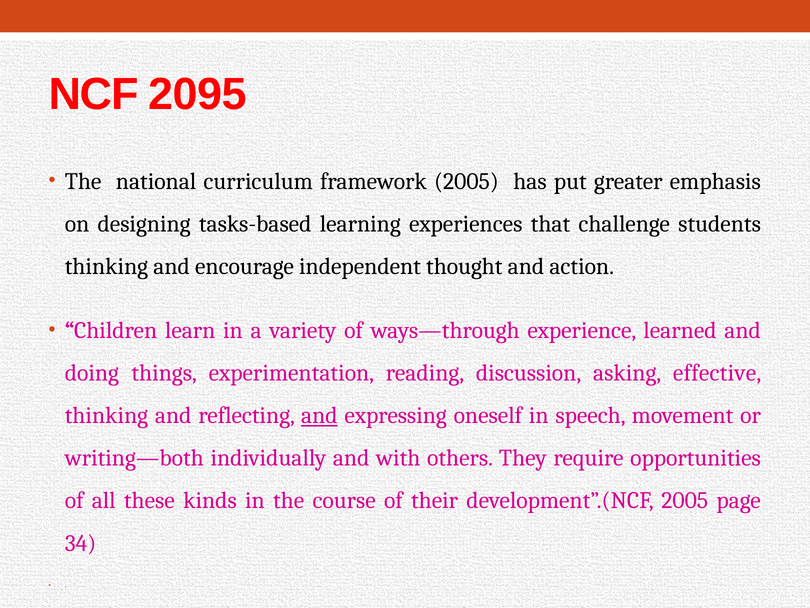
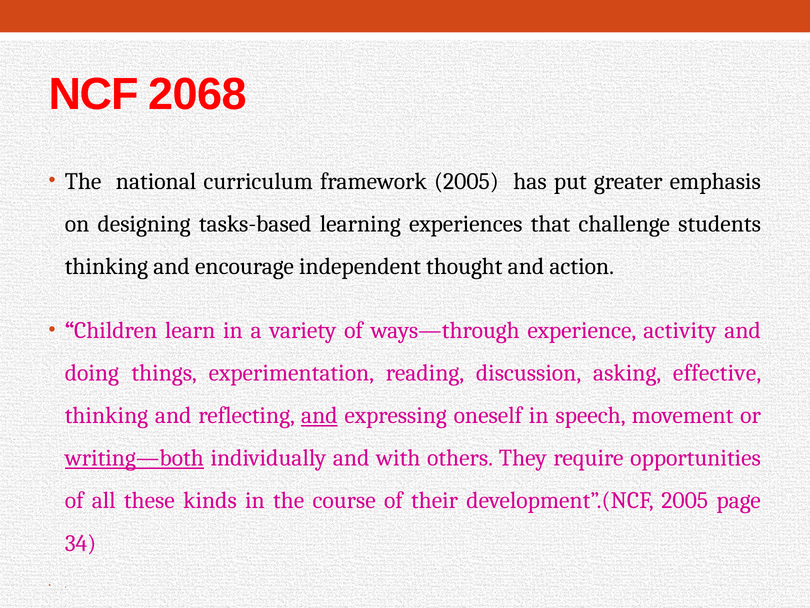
2095: 2095 -> 2068 (197, 94)
learned: learned -> activity (680, 330)
writing—both underline: none -> present (134, 458)
